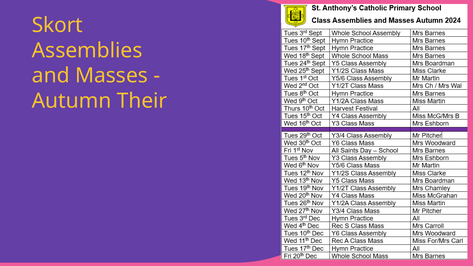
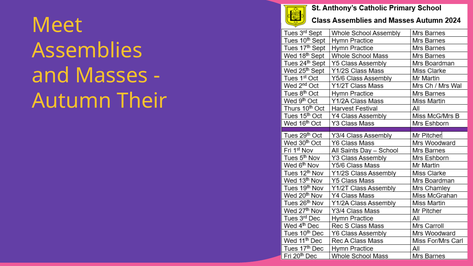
Skort: Skort -> Meet (57, 25)
